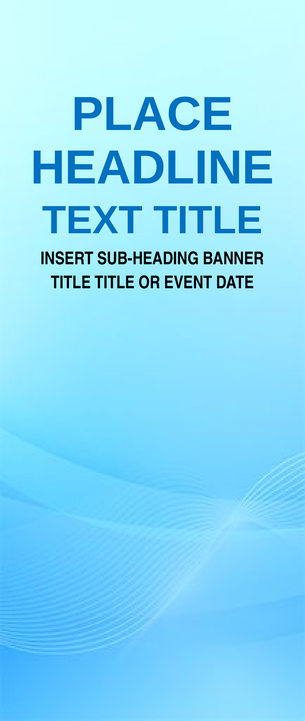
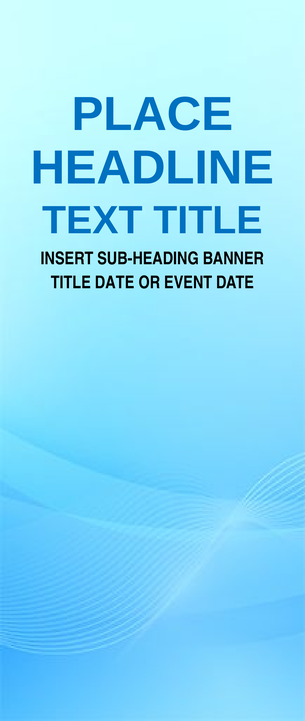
TITLE TITLE: TITLE -> DATE (115, 282)
